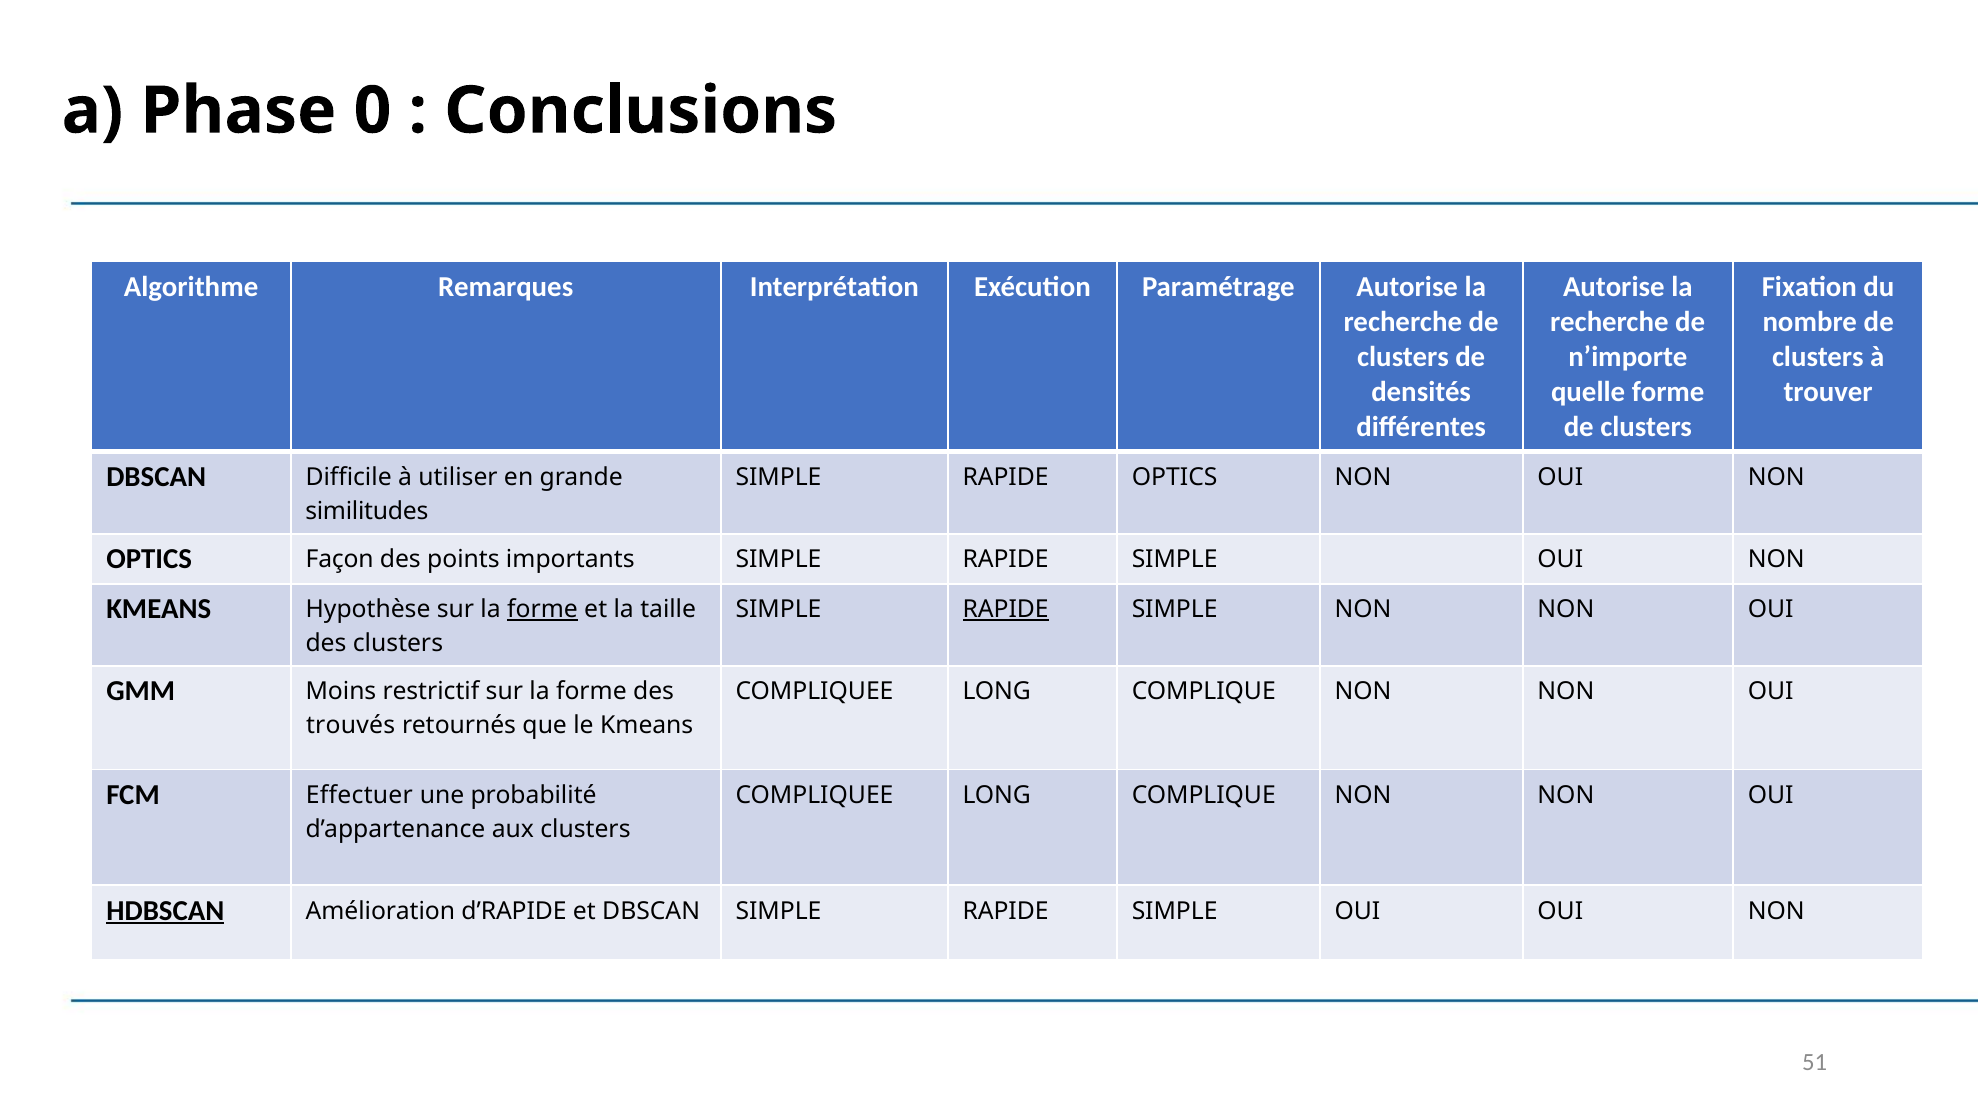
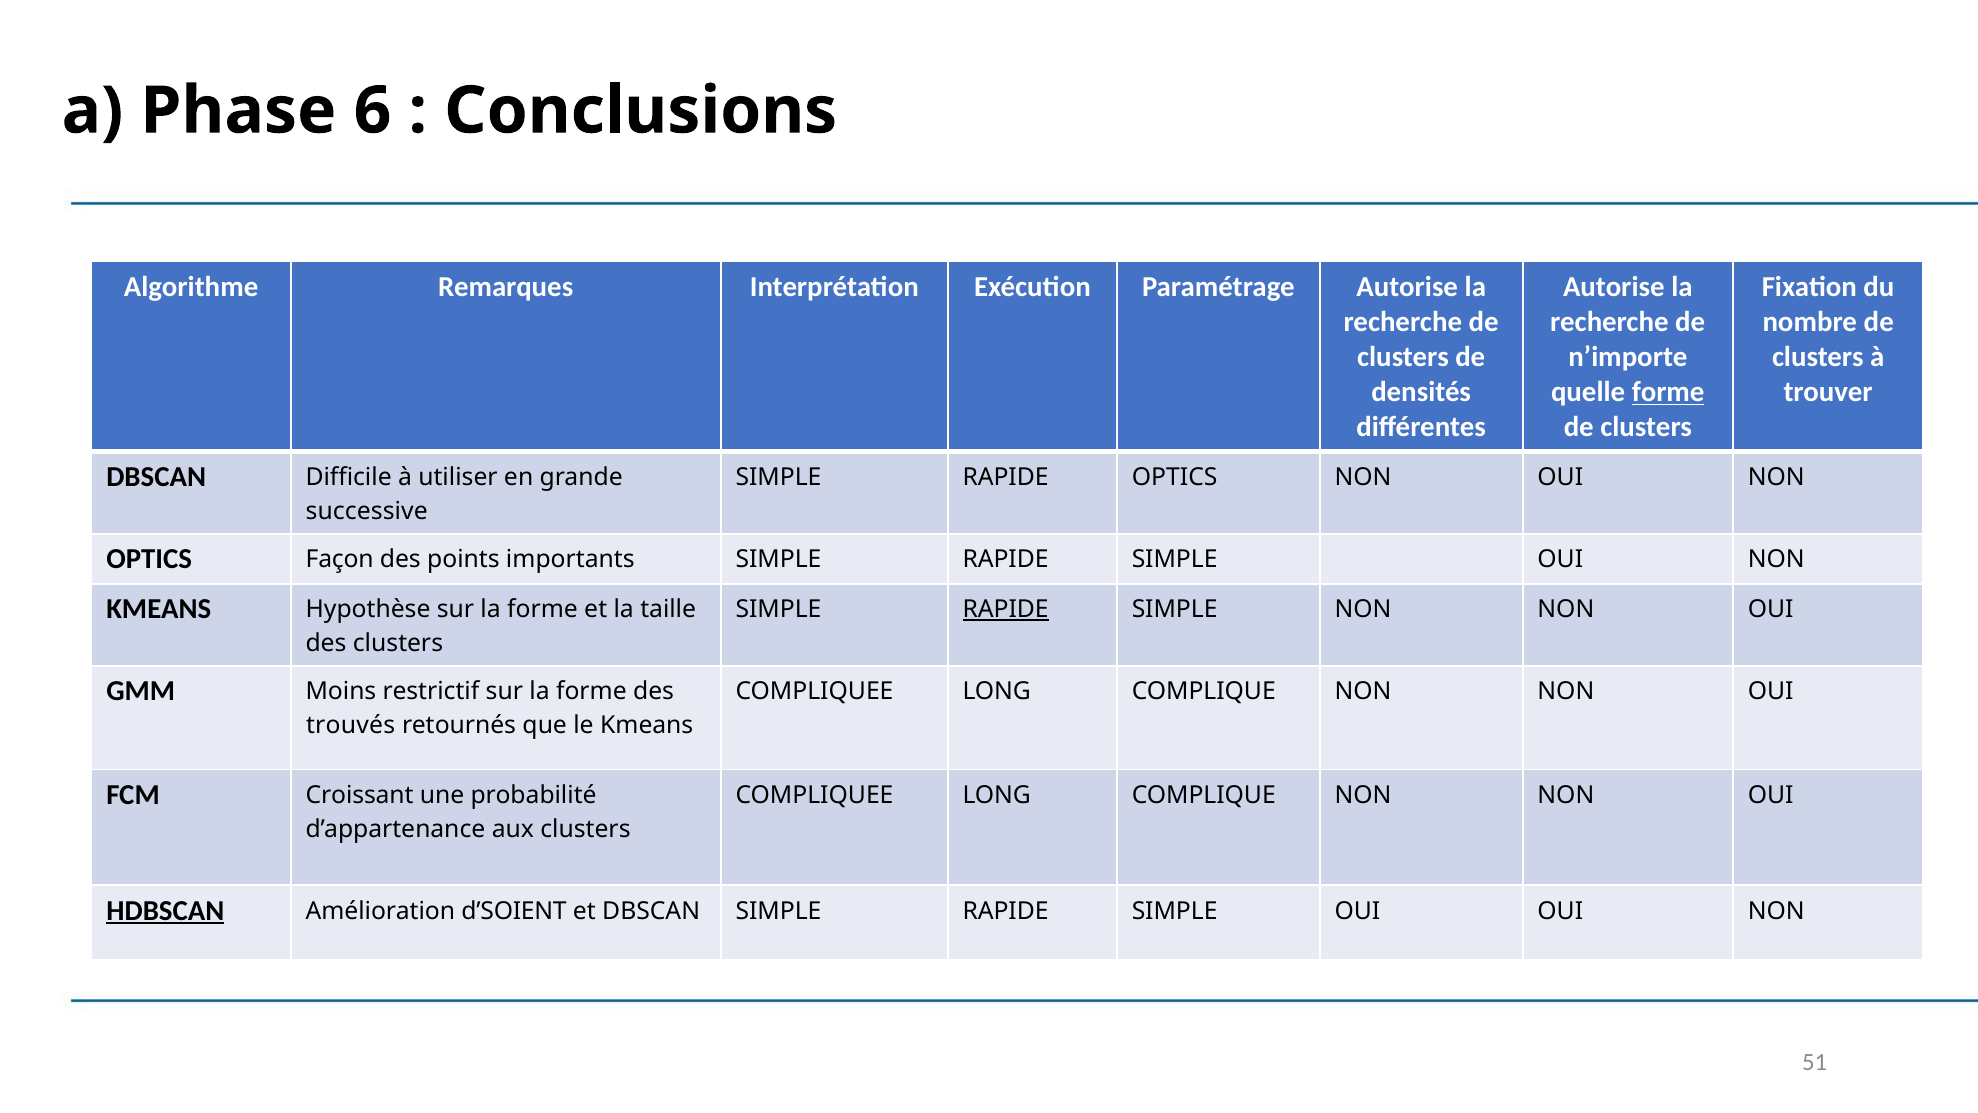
0: 0 -> 6 (373, 111)
forme underline: none -> present (1668, 392)
similitudes: similitudes -> successive (367, 511)
forme underline: present -> none (543, 609)
Effectuer: Effectuer -> Croissant (360, 795)
d’RAPIDE: d’RAPIDE -> d’SOIENT (514, 911)
